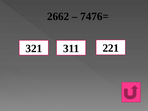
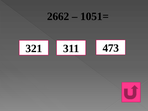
7476=: 7476= -> 1051= (95, 16)
221: 221 -> 473 (111, 48)
